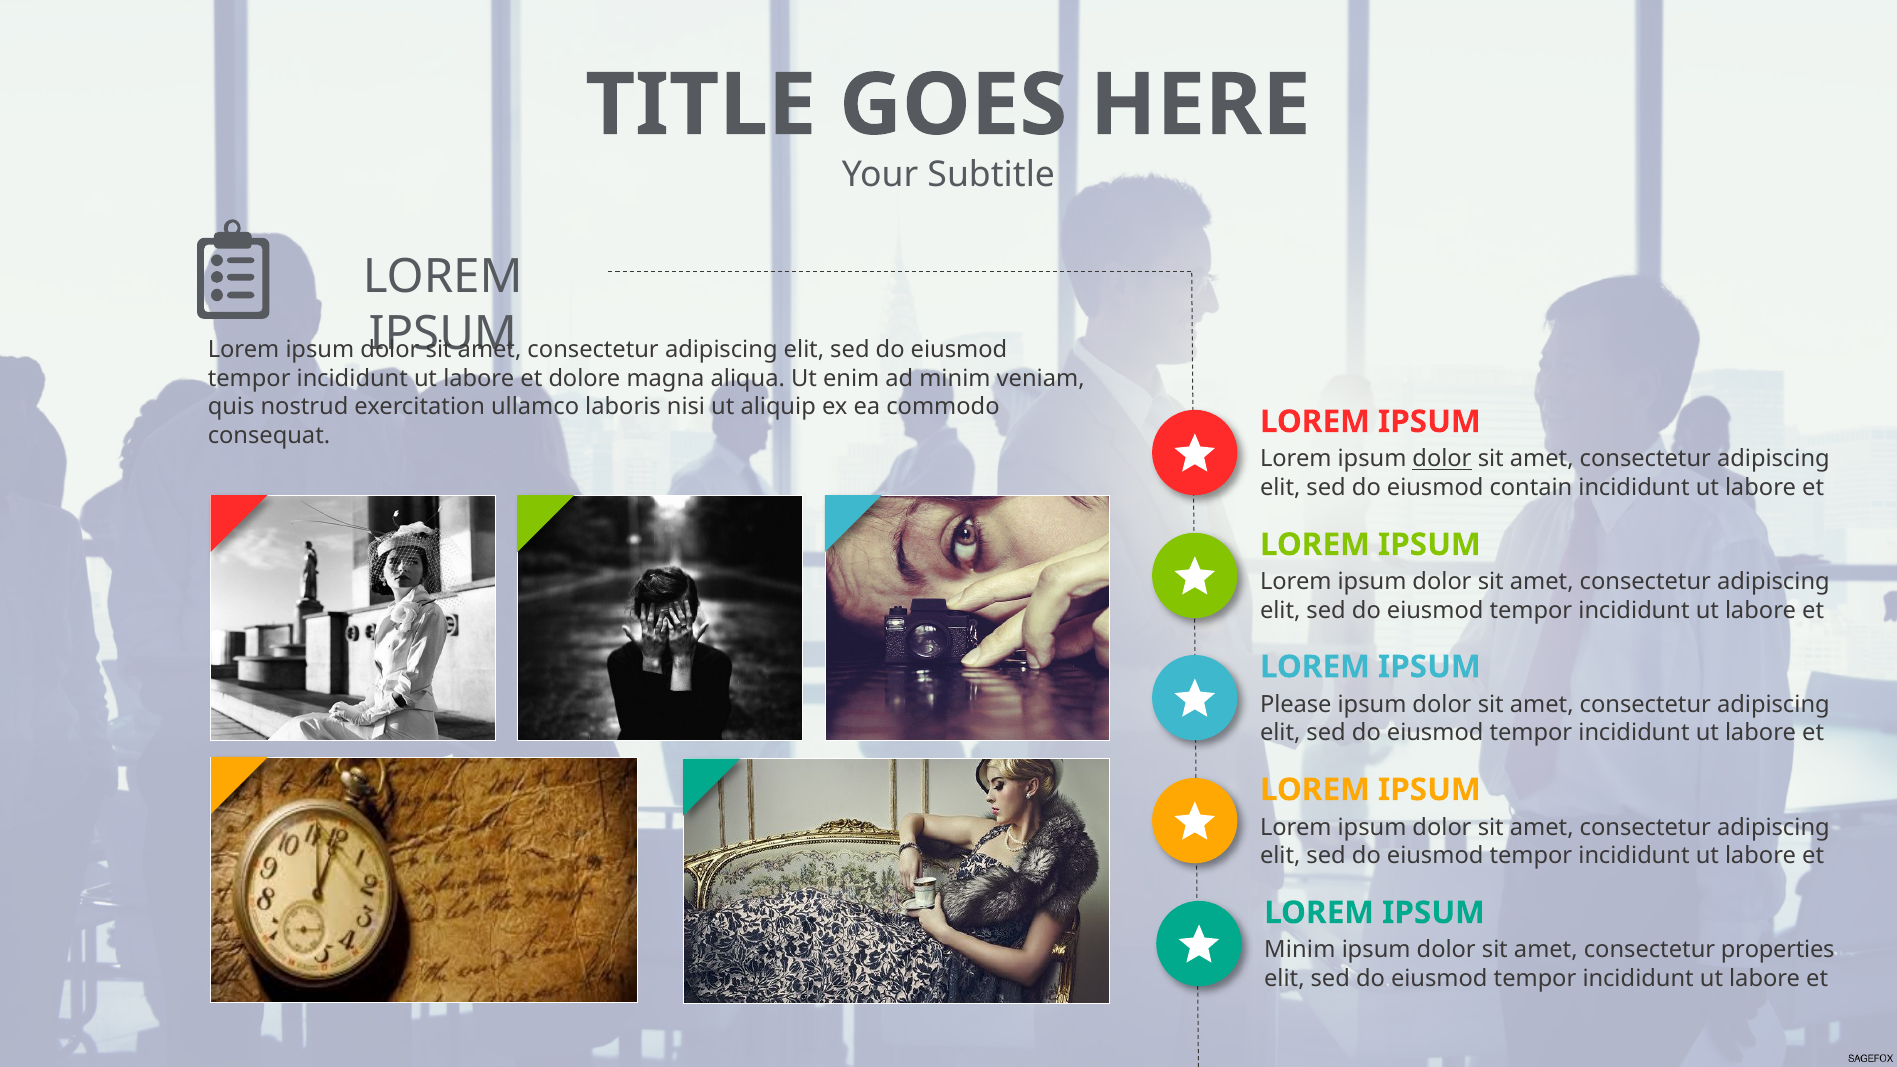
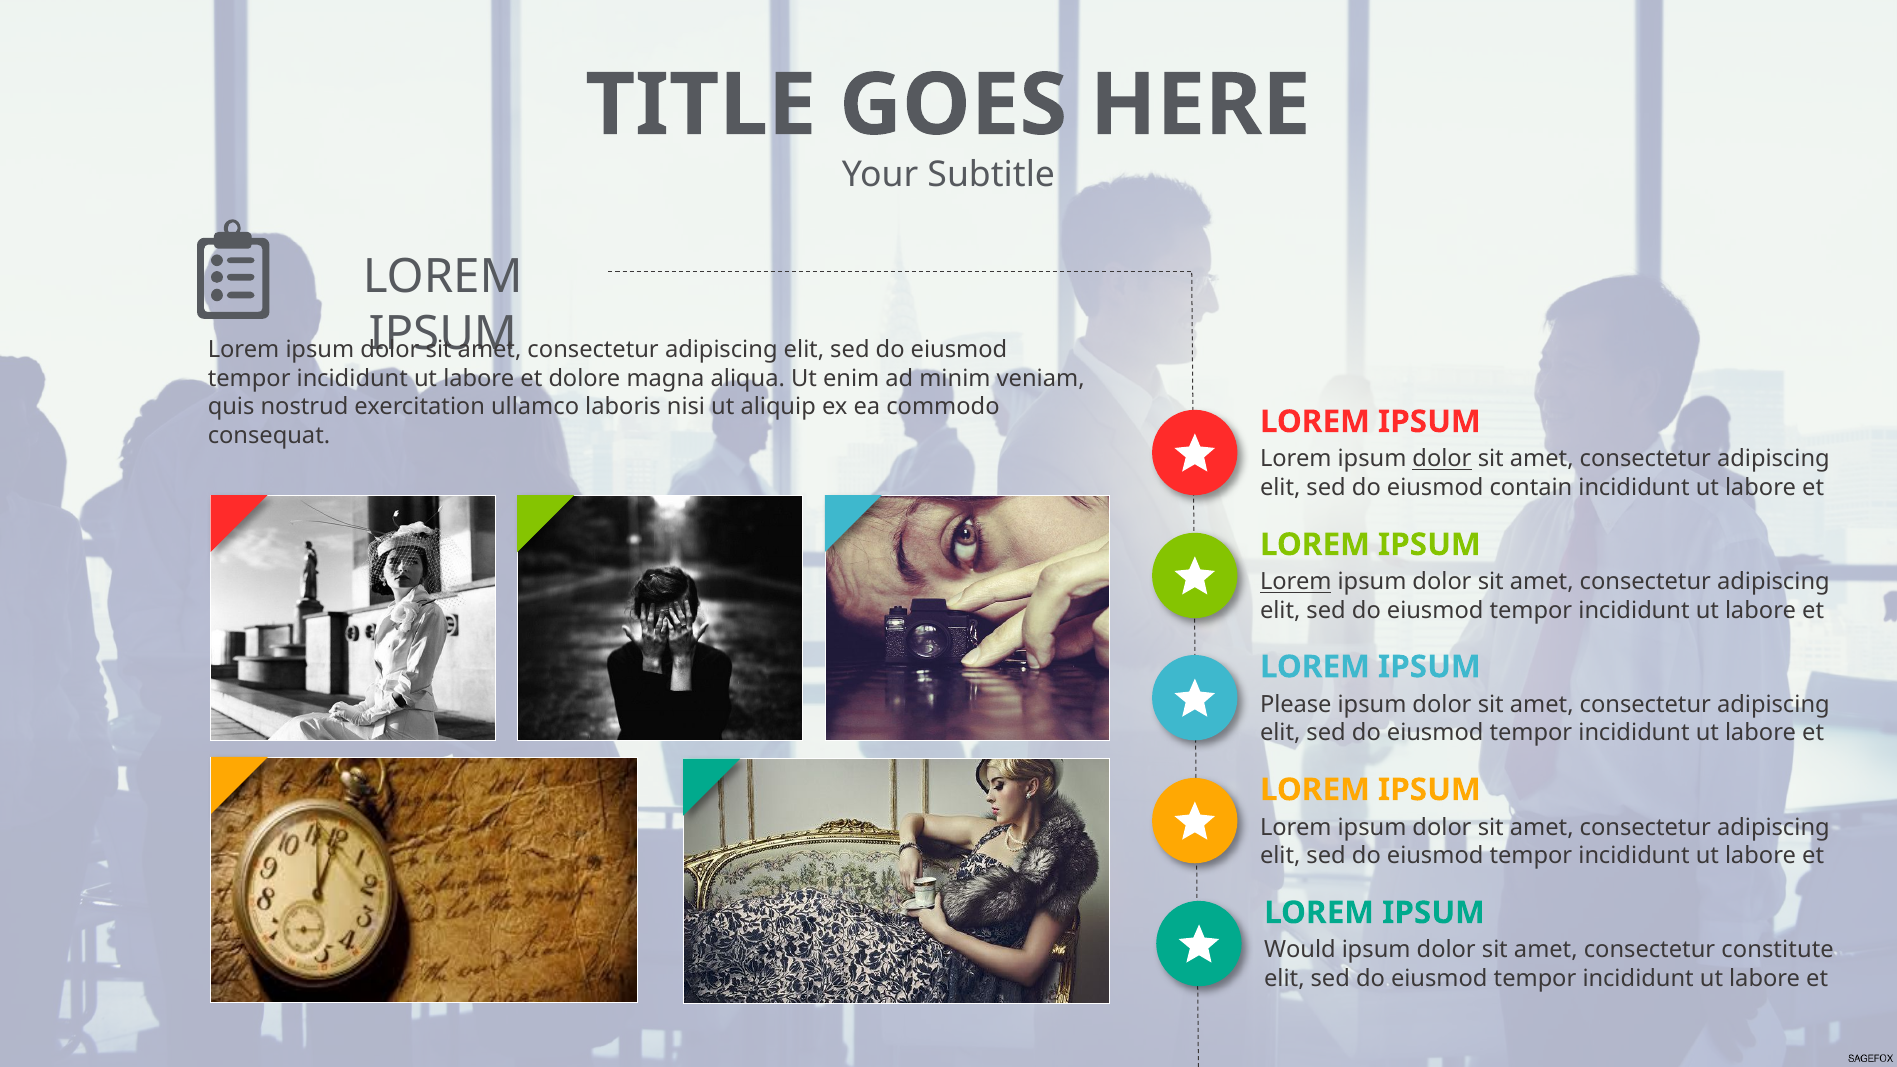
Lorem underline: none -> present (1296, 582)
Minim: Minim -> Would (1300, 950)
properties: properties -> constitute (1778, 950)
